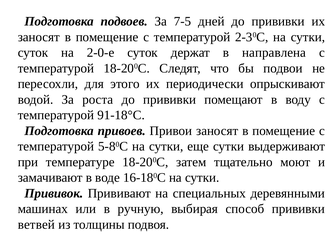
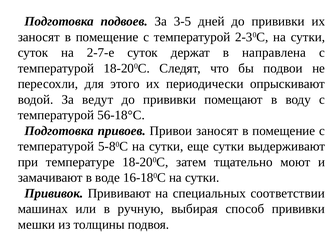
7-5: 7-5 -> 3-5 (183, 21)
2-0-е: 2-0-е -> 2-7-е (101, 53)
роста: роста -> ведут (98, 100)
91-18°С: 91-18°С -> 56-18°С (121, 115)
деревянными: деревянными -> соответствии (288, 194)
ветвей: ветвей -> мешки (36, 225)
